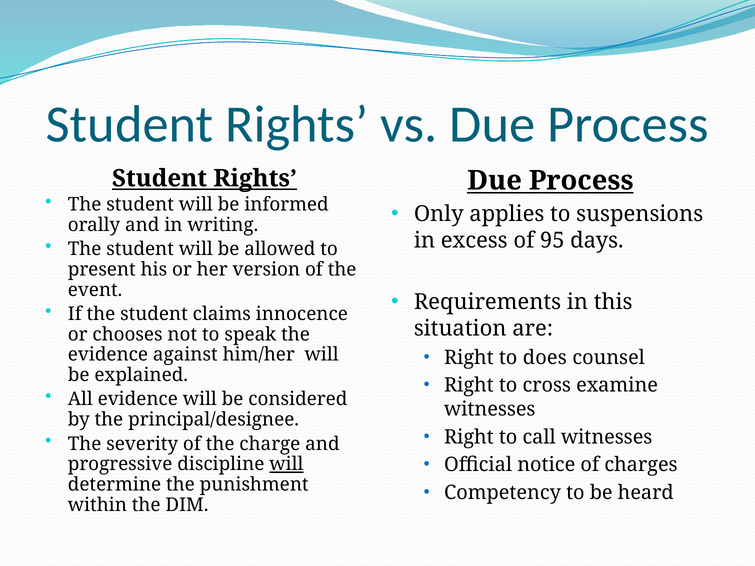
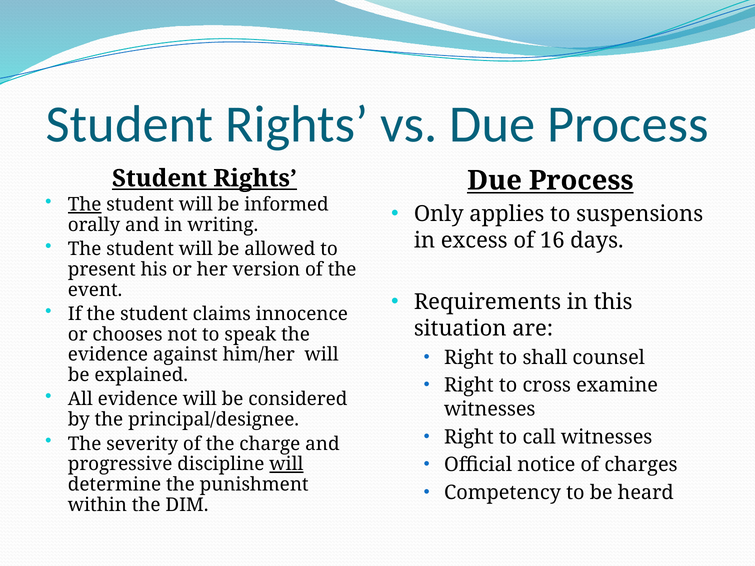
The underline: none -> present (85, 205)
95: 95 -> 16 (552, 241)
does: does -> shall (545, 358)
